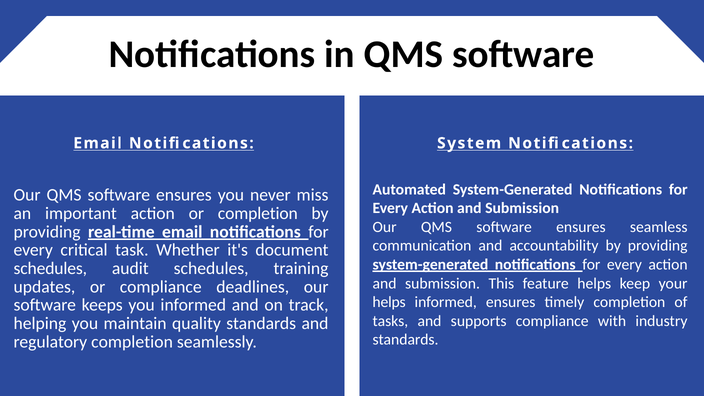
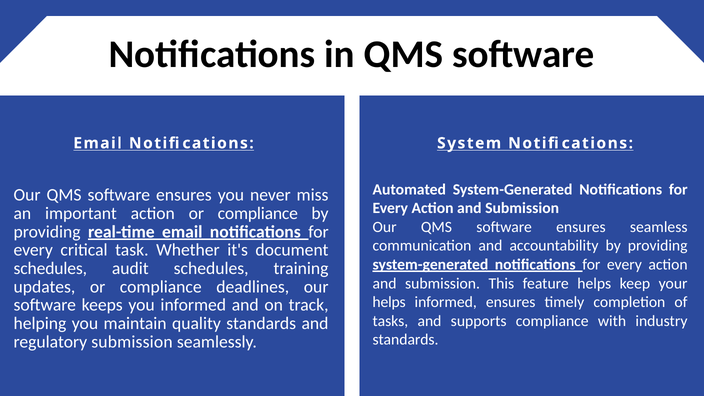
action or completion: completion -> compliance (258, 213)
regulatory completion: completion -> submission (132, 342)
